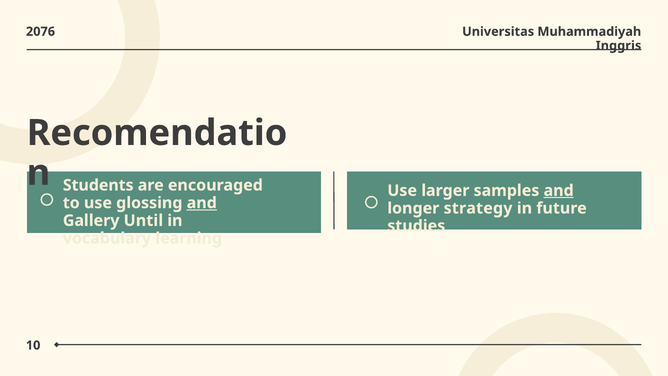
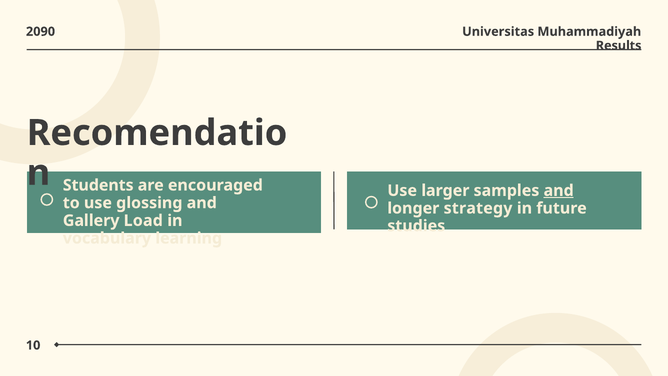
2076: 2076 -> 2090 (40, 32)
Inggris: Inggris -> Results (619, 46)
and underline: present -> none (202, 203)
Until: Until -> Load (143, 220)
